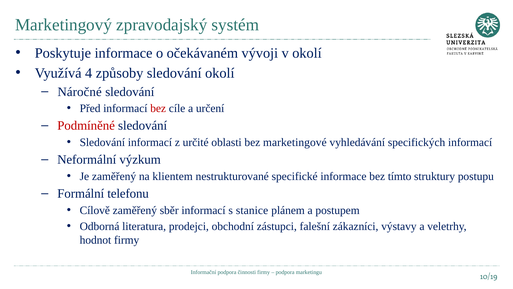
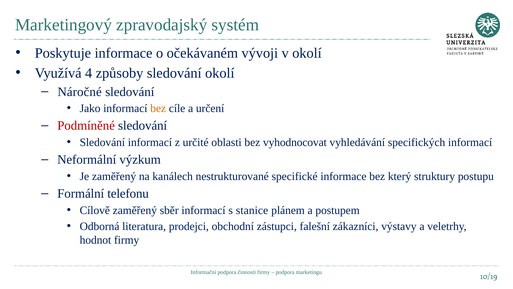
Před: Před -> Jako (90, 108)
bez colour: red -> orange (158, 108)
marketingové: marketingové -> vyhodnocovat (295, 142)
klientem: klientem -> kanálech (173, 176)
tímto: tímto -> který (400, 176)
